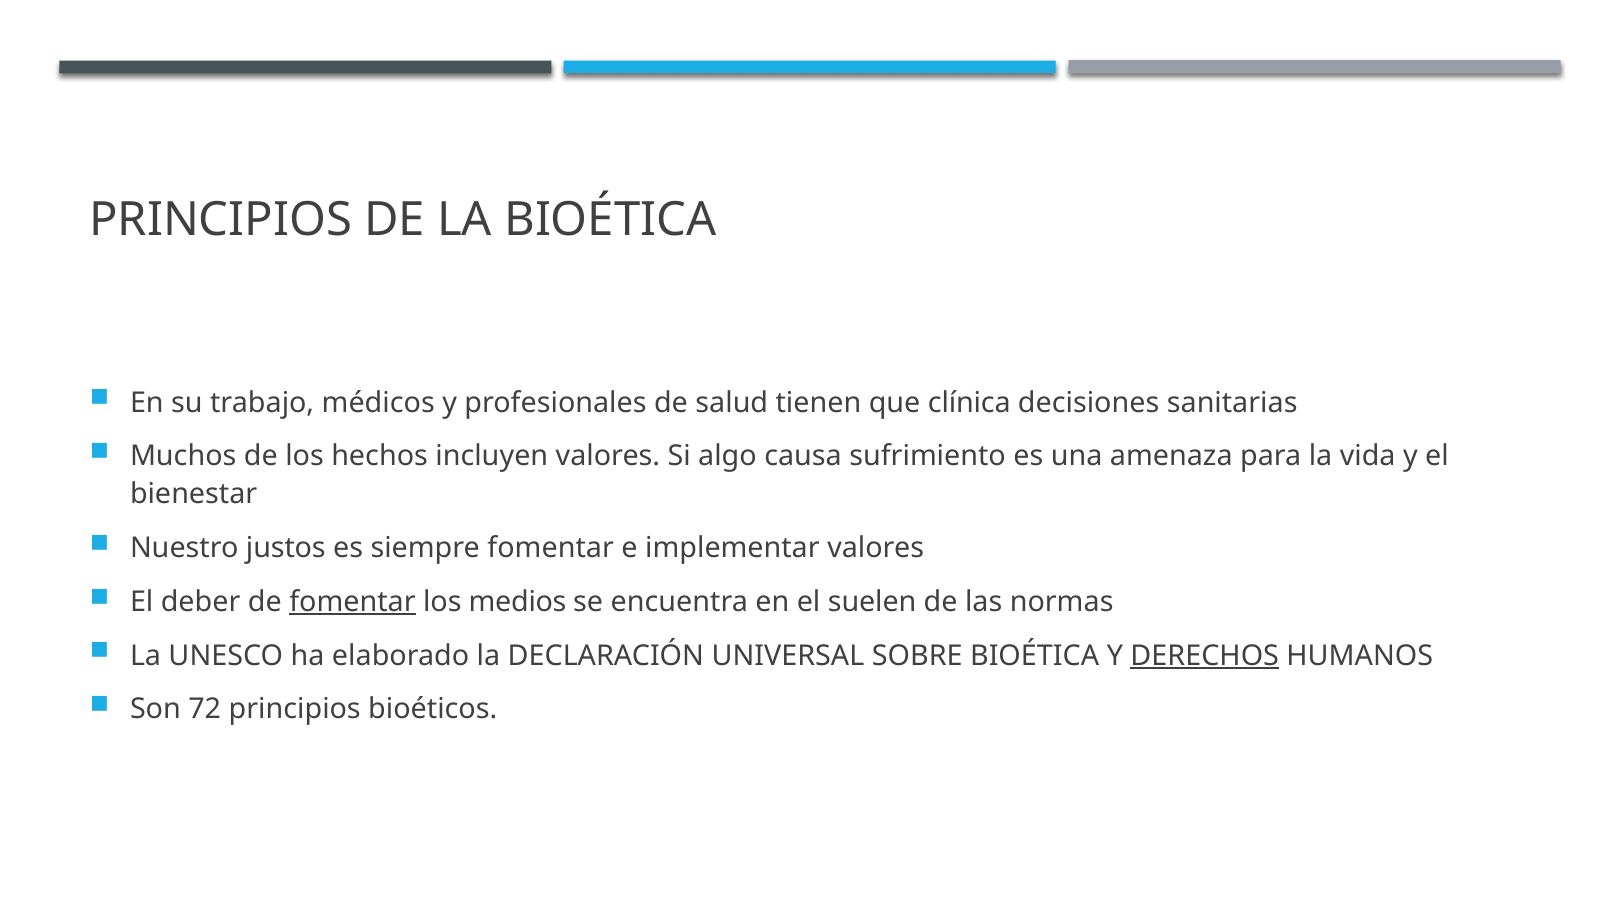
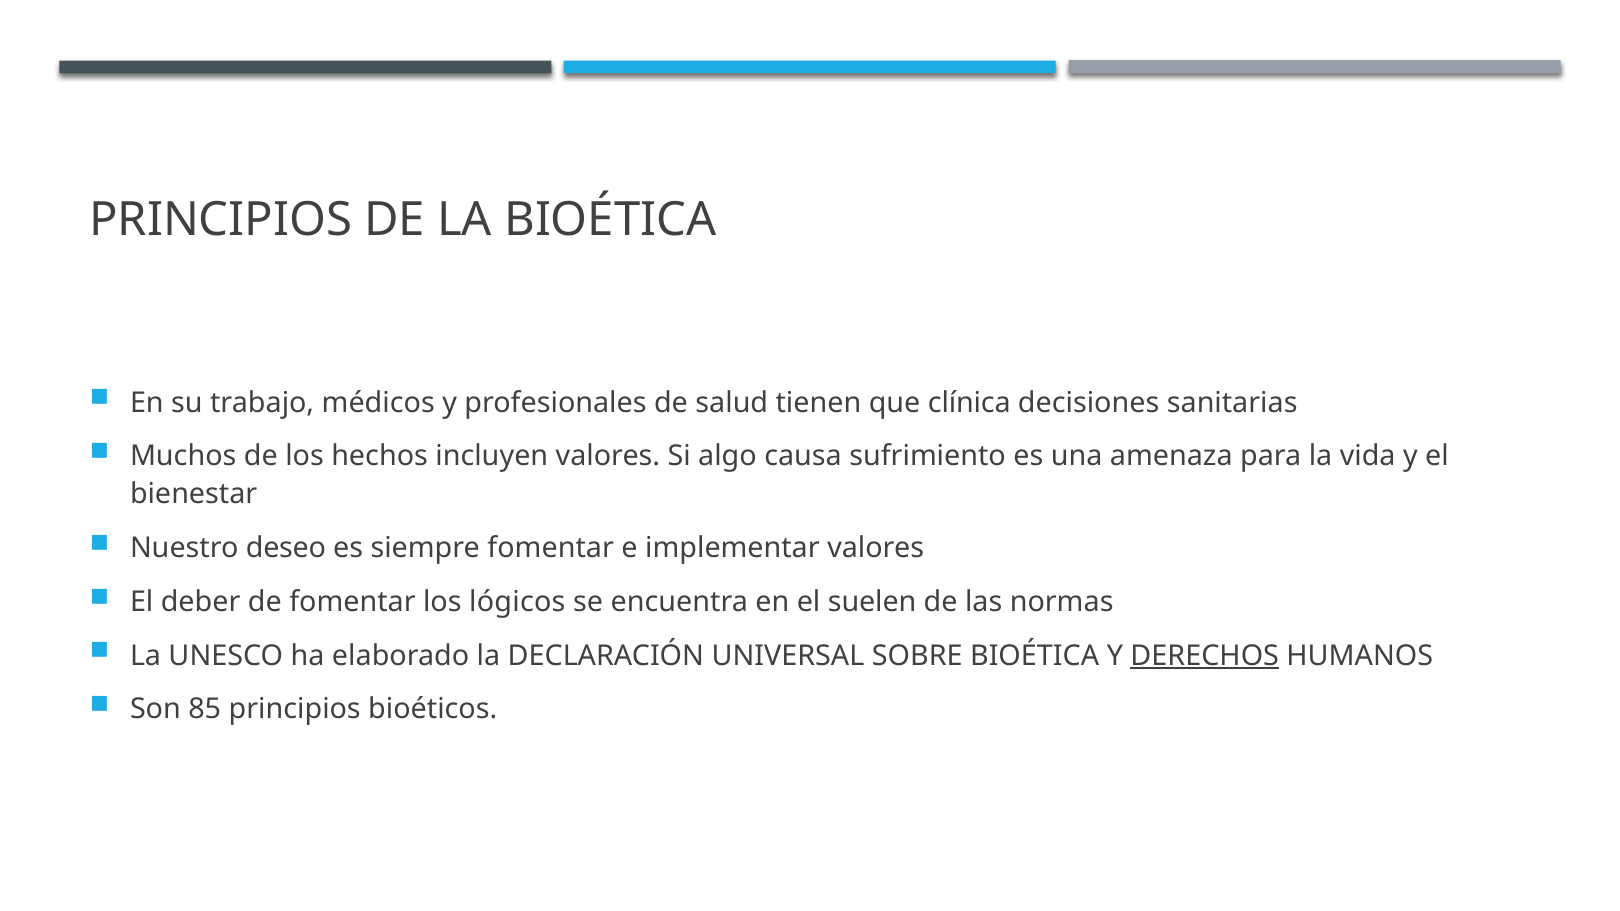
justos: justos -> deseo (286, 548)
fomentar underline: present -> none (352, 602)
medios: medios -> lógicos (517, 602)
72: 72 -> 85 (205, 710)
